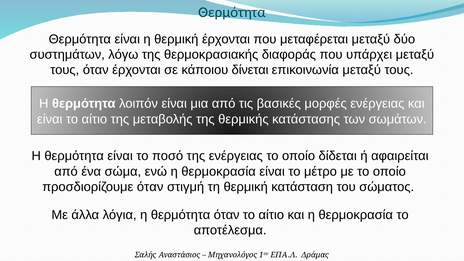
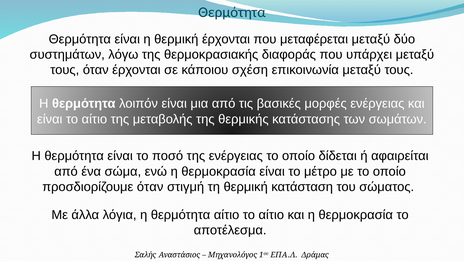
δίνεται: δίνεται -> σχέση (250, 70)
θερμότητα όταν: όταν -> αίτιο (227, 215)
